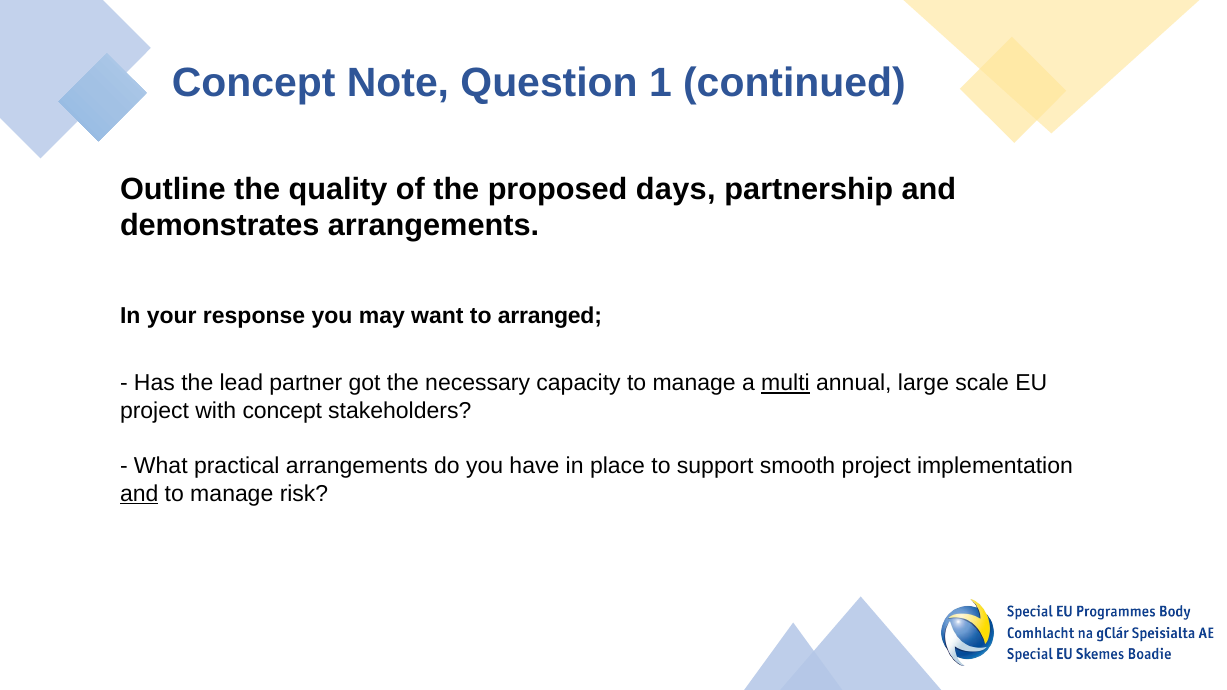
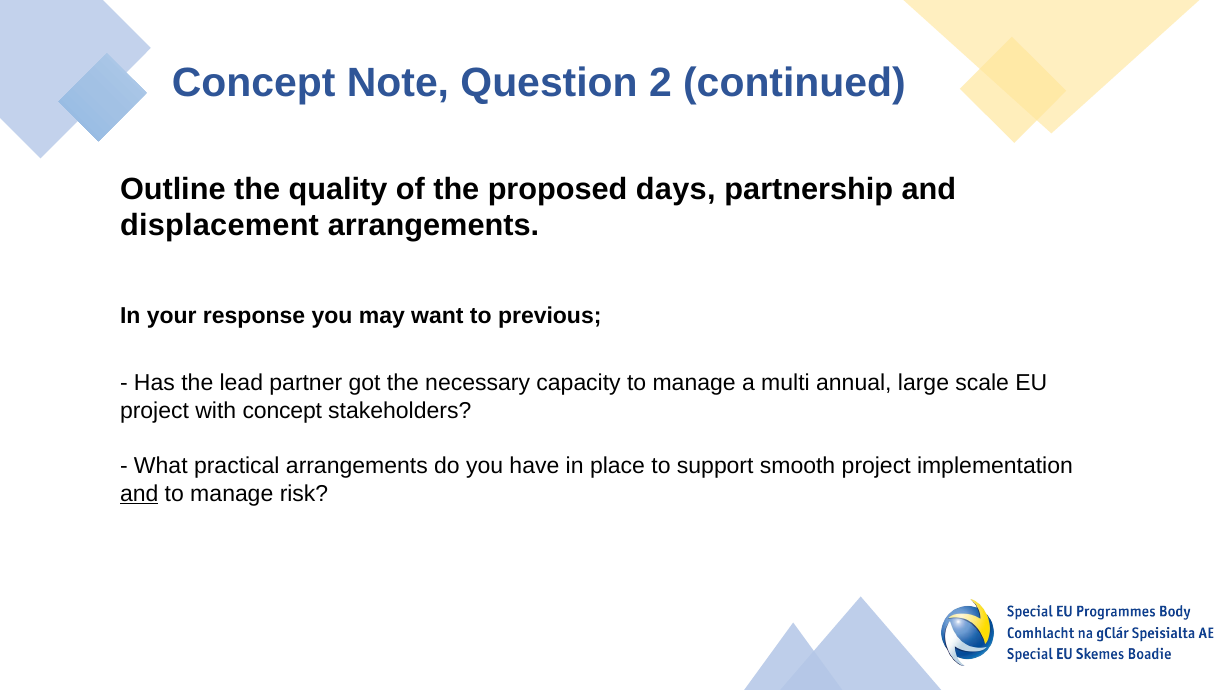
1: 1 -> 2 (660, 83)
demonstrates: demonstrates -> displacement (220, 226)
arranged: arranged -> previous (550, 316)
multi underline: present -> none (786, 383)
